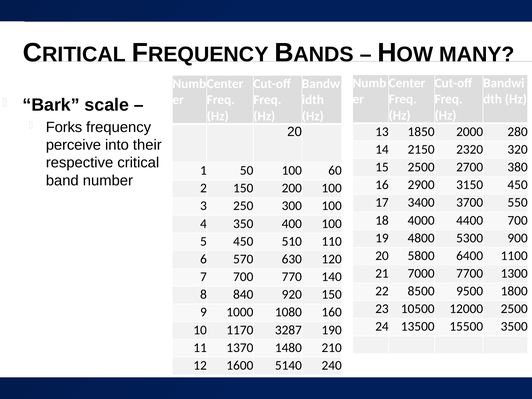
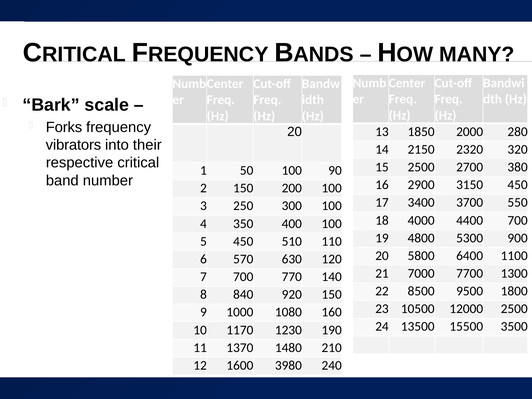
perceive: perceive -> vibrators (73, 145)
60: 60 -> 90 (335, 171)
3287: 3287 -> 1230 (288, 330)
5140: 5140 -> 3980 (288, 365)
